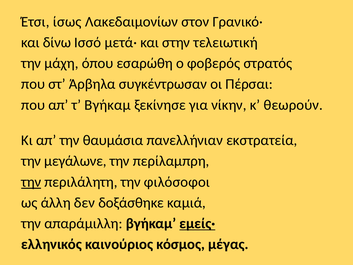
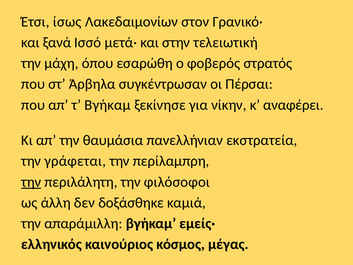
δίνω: δίνω -> ξανά (57, 42)
θεωρούν: θεωρούν -> αναφέρει (293, 105)
μεγάλωνε: μεγάλωνε -> γράφεται (75, 161)
εμείς· underline: present -> none (197, 223)
